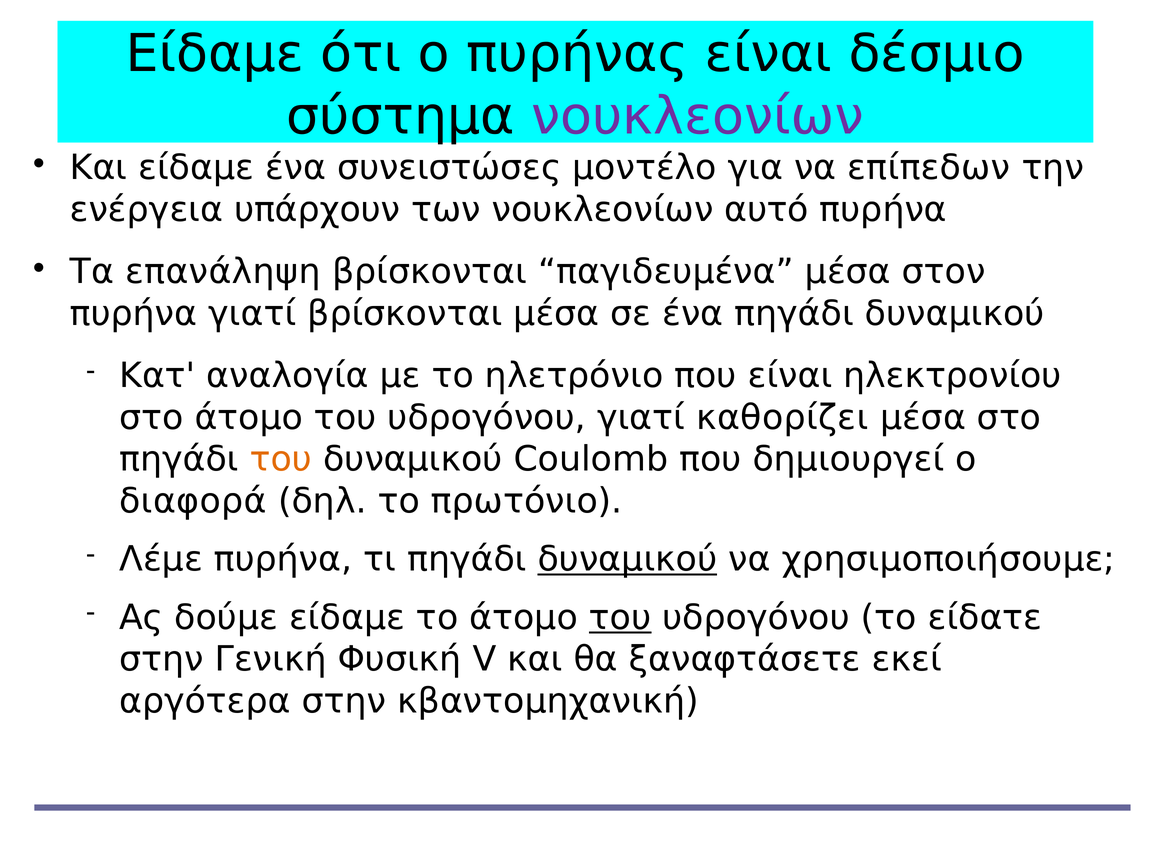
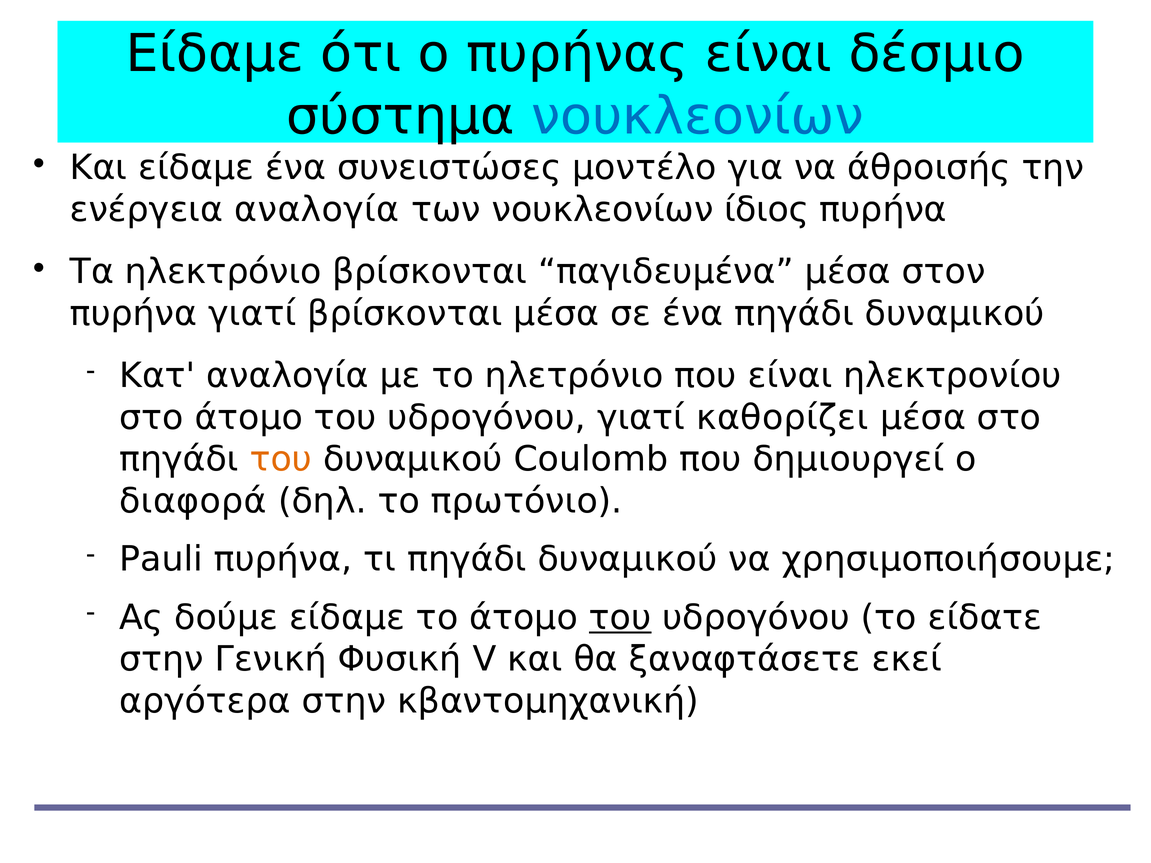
νουκλεονίων colour: purple -> blue (698, 117)
επίπεδων: επίπεδων -> άθροισής (929, 168)
ενέργεια υπάρχουν: υπάρχουν -> αναλογία (317, 210)
αυτό: αυτό -> ίδιος (767, 210)
επανάληψη: επανάληψη -> ηλεκτρόνιο (223, 272)
Λέμε: Λέμε -> Pauli (161, 559)
δυναμικού underline: present -> none (627, 559)
